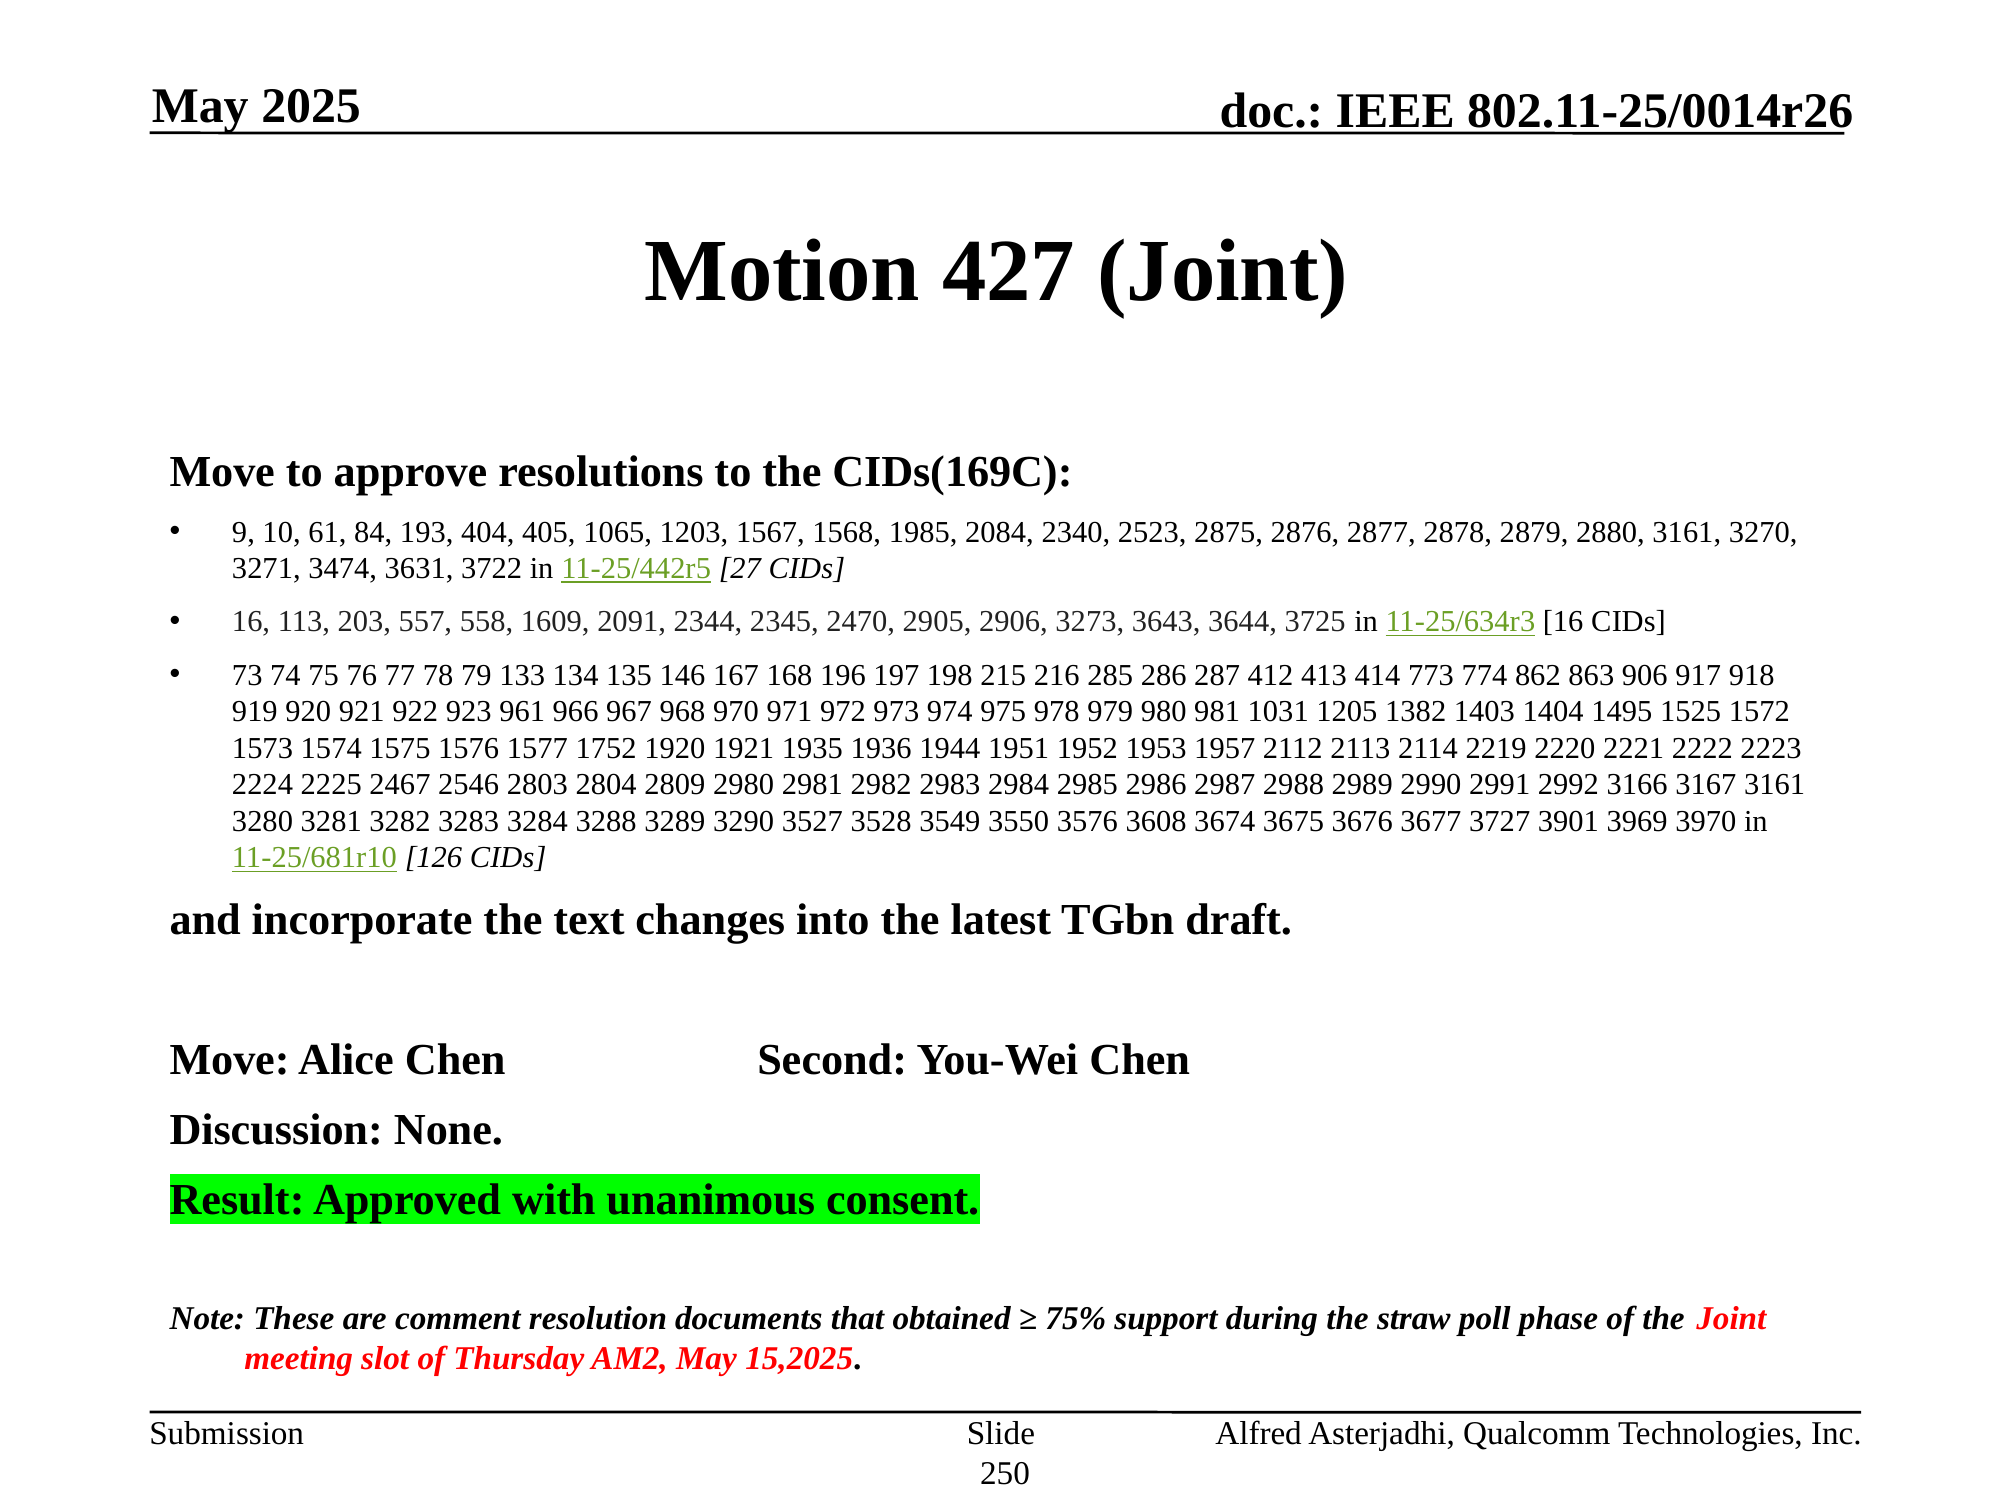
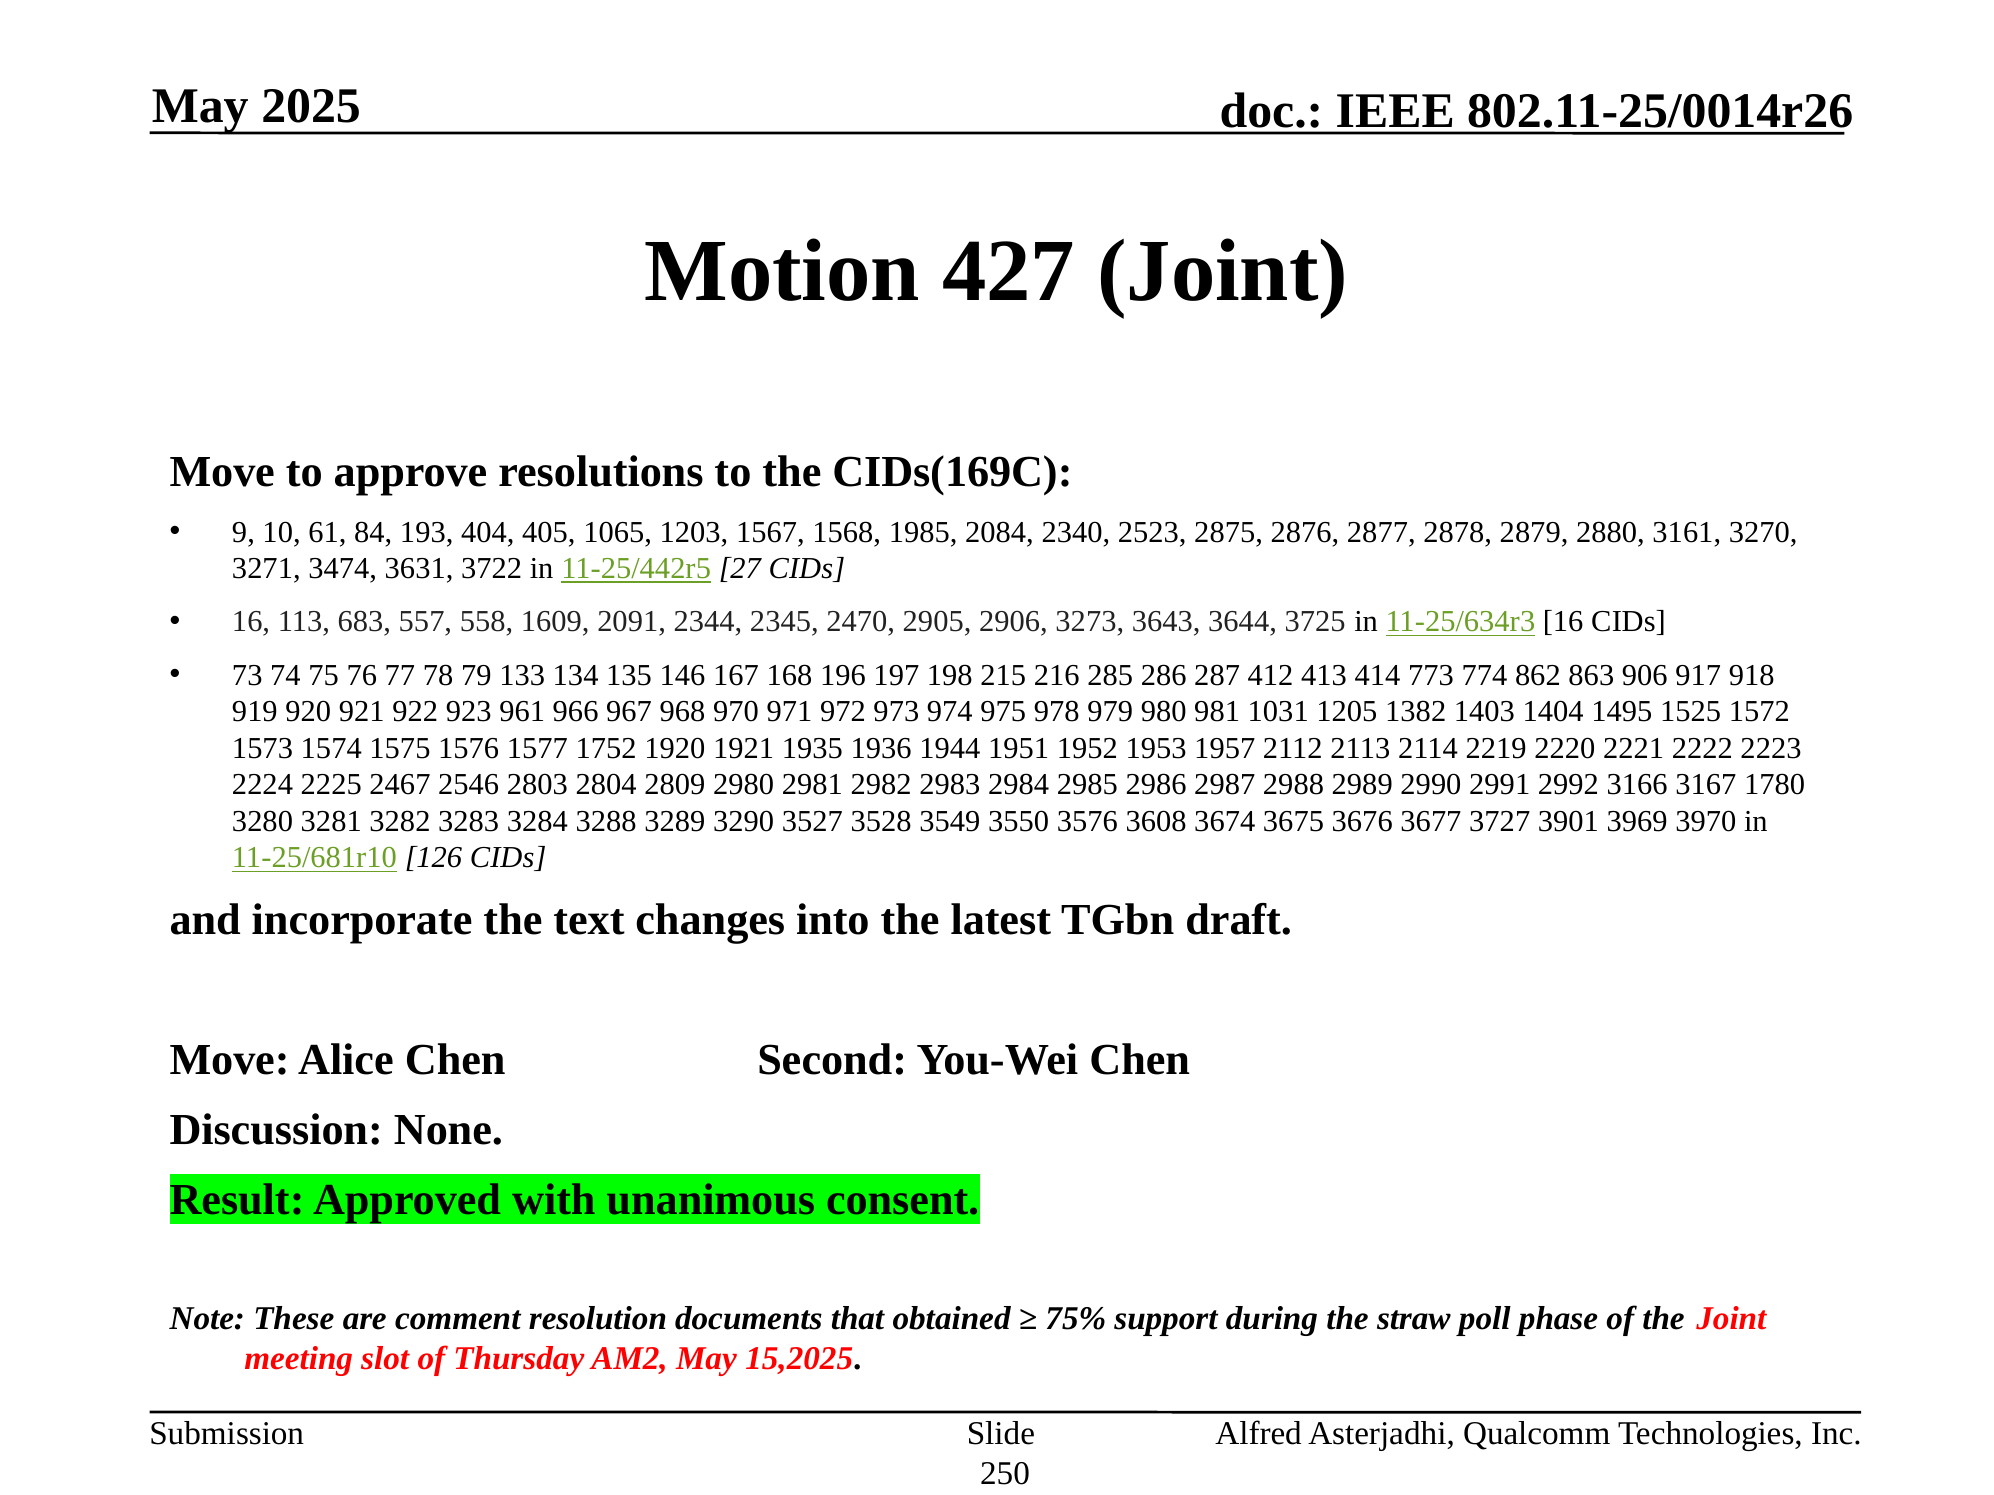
203: 203 -> 683 (364, 622)
3167 3161: 3161 -> 1780 (1775, 785)
